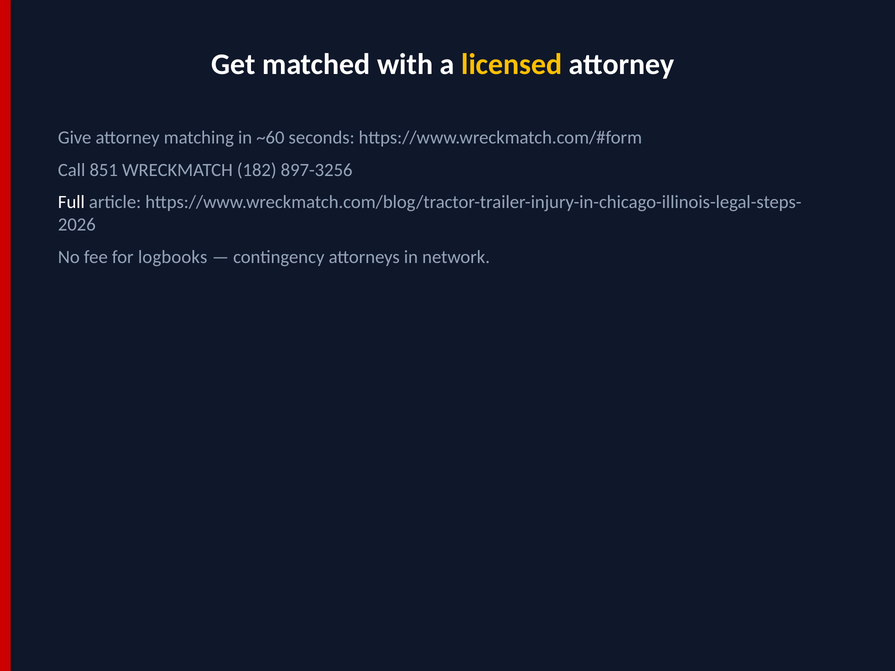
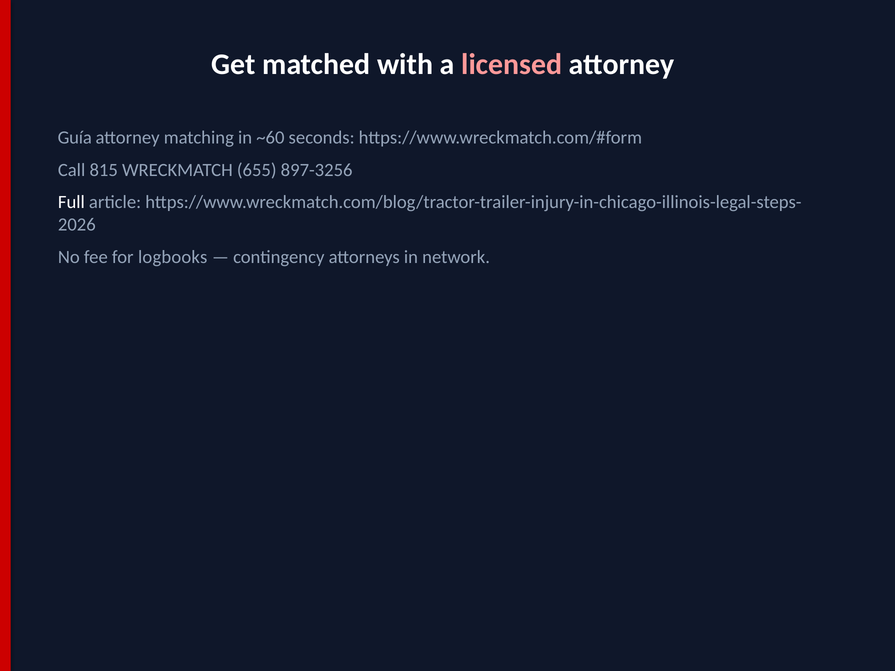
licensed colour: yellow -> pink (512, 65)
Give: Give -> Guía (75, 138)
851: 851 -> 815 (104, 170)
182: 182 -> 655 (257, 170)
